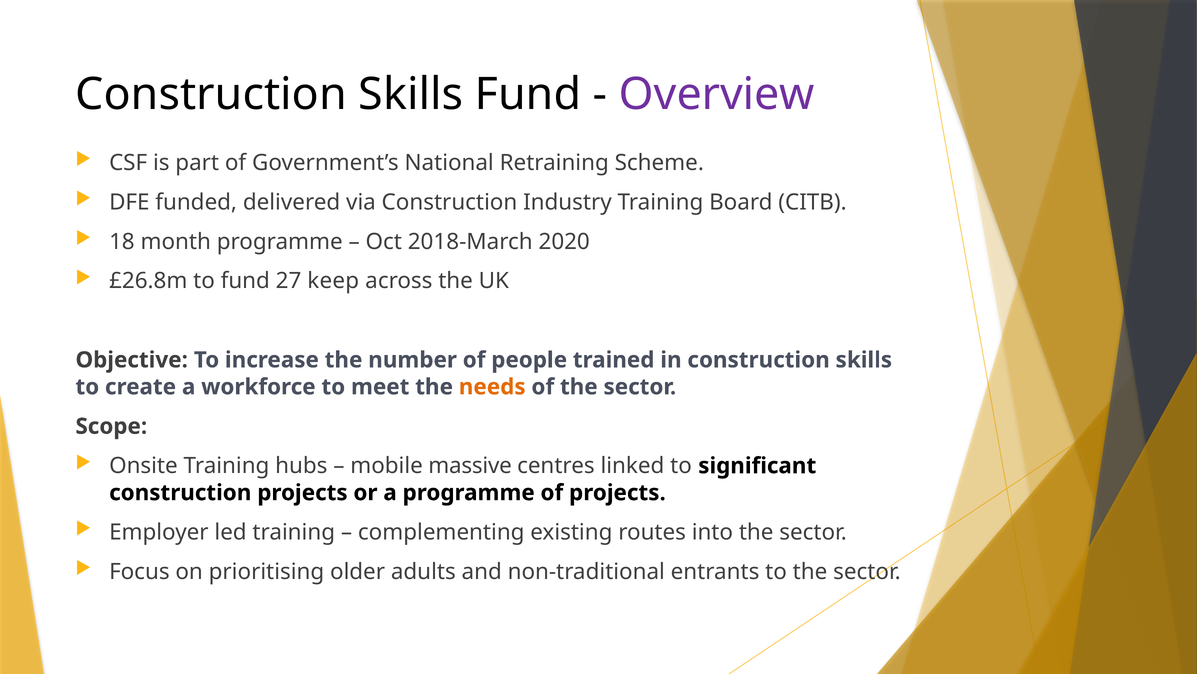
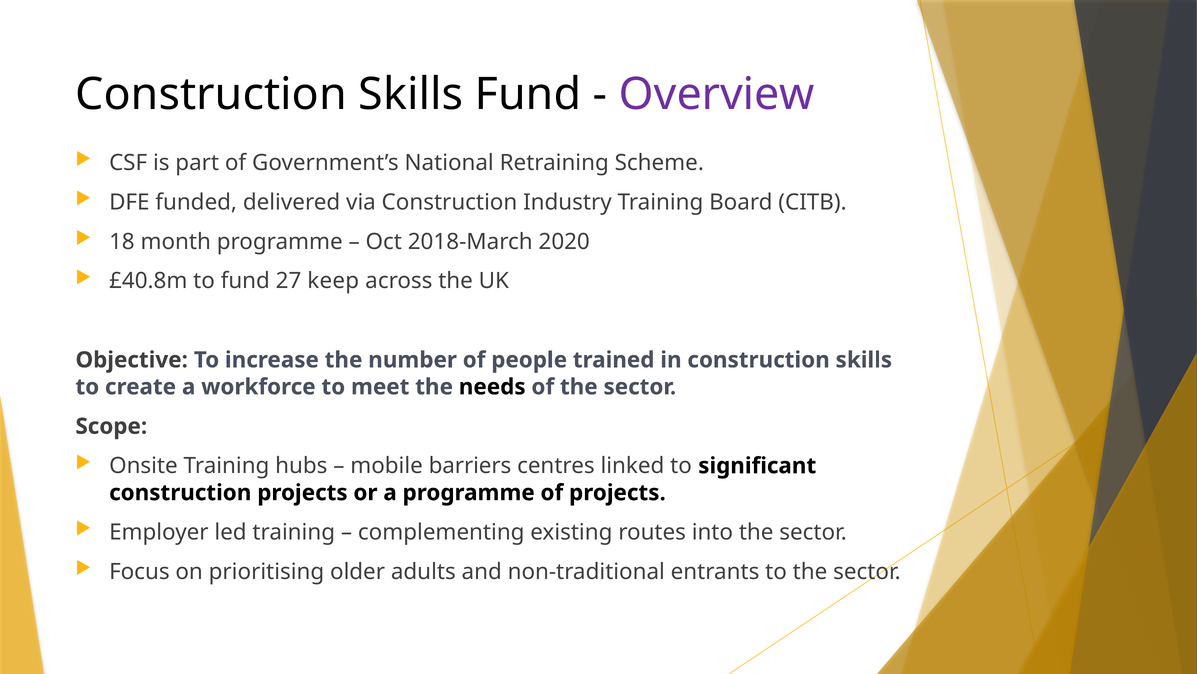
£26.8m: £26.8m -> £40.8m (148, 281)
needs colour: orange -> black (492, 387)
massive: massive -> barriers (470, 465)
